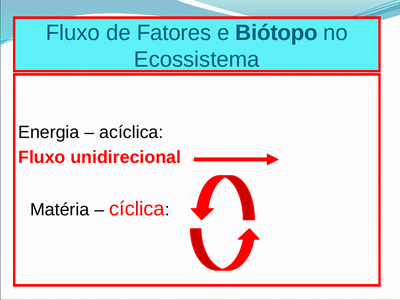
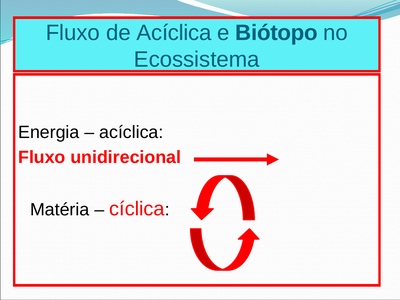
de Fatores: Fatores -> Acíclica (174, 33)
